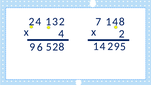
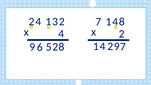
9 5: 5 -> 7 (123, 47)
